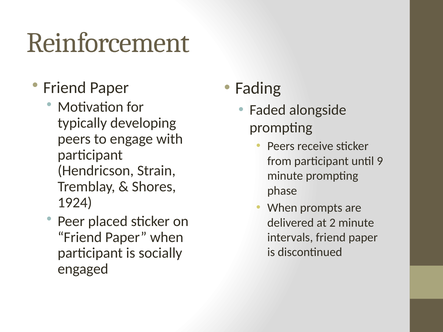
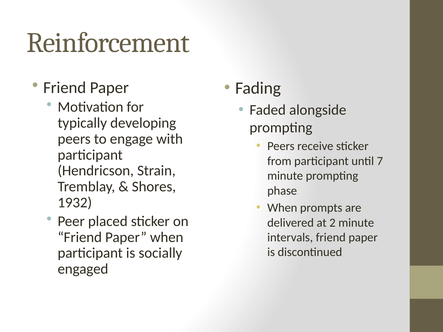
9: 9 -> 7 (380, 161)
1924: 1924 -> 1932 (75, 203)
